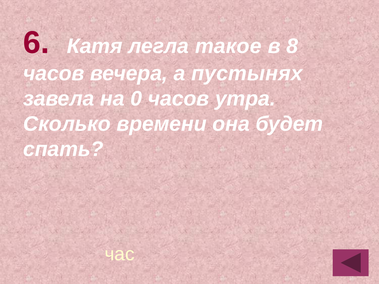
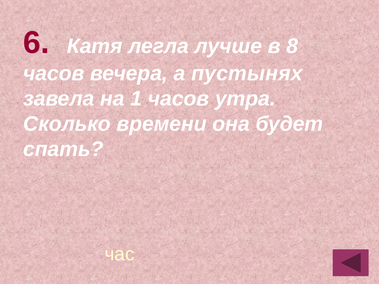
такое: такое -> лучше (228, 46)
0: 0 -> 1 (136, 99)
